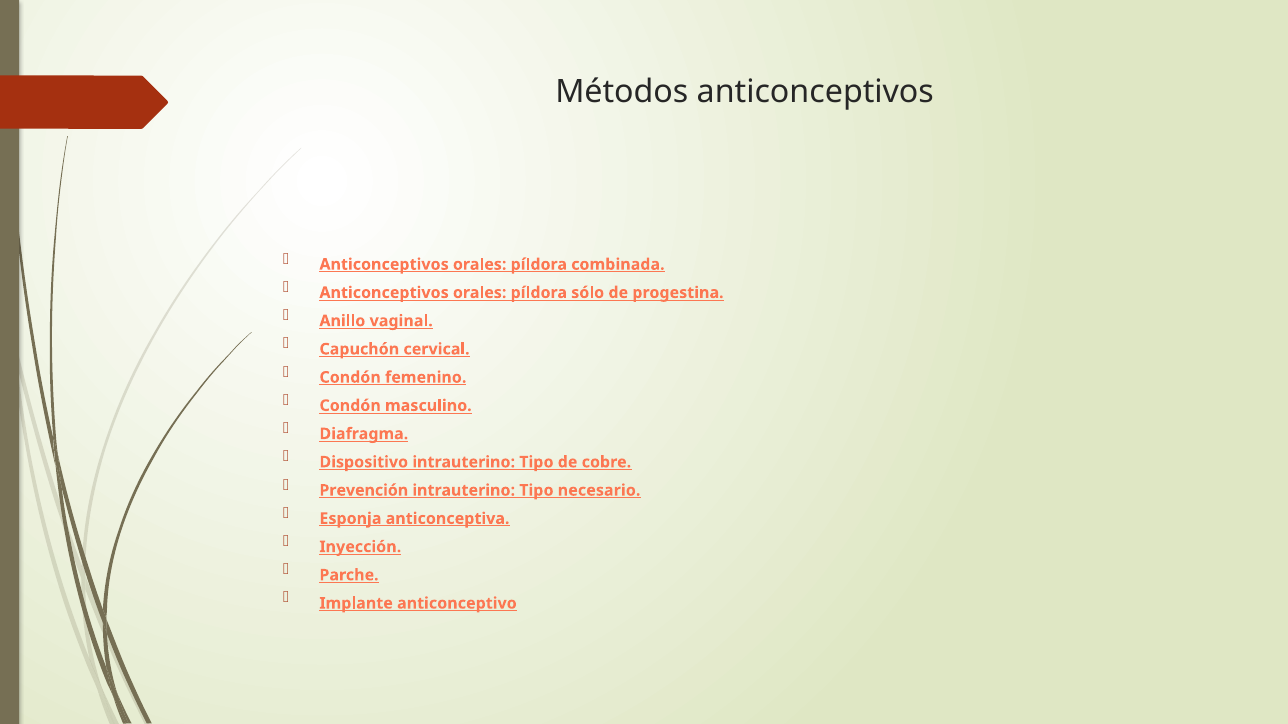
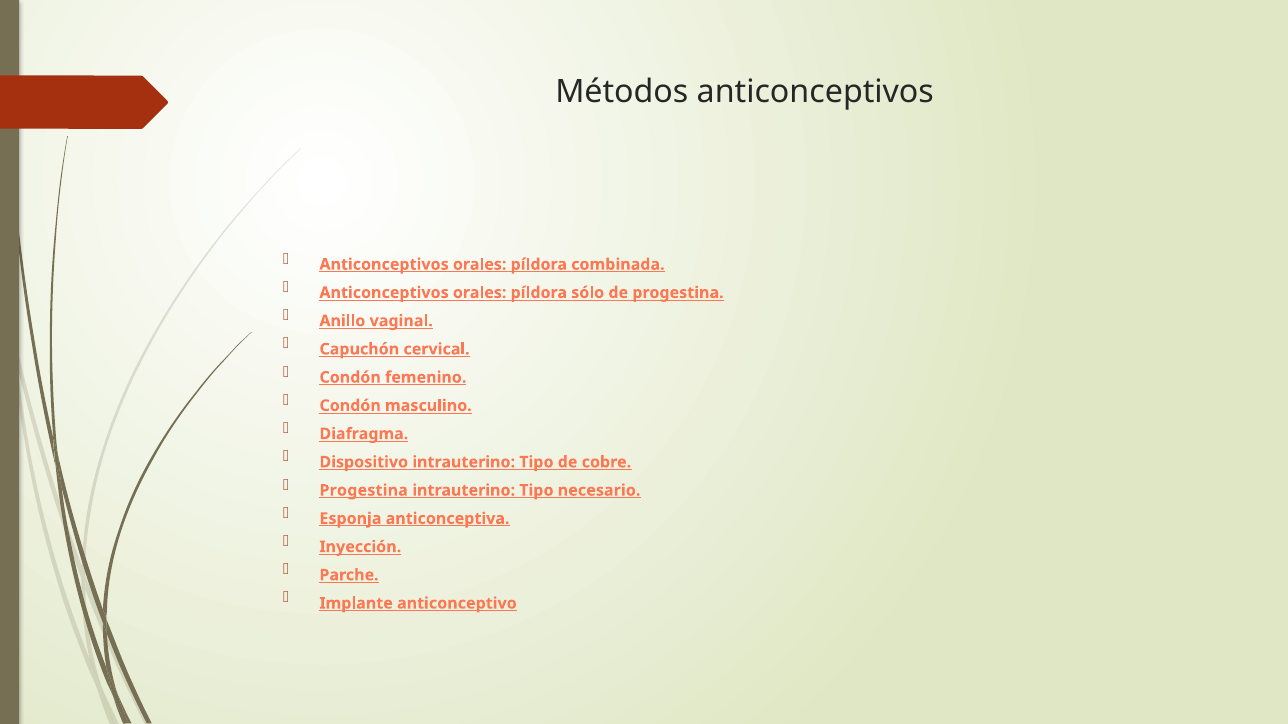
Prevención: Prevención -> Progestina (364, 491)
